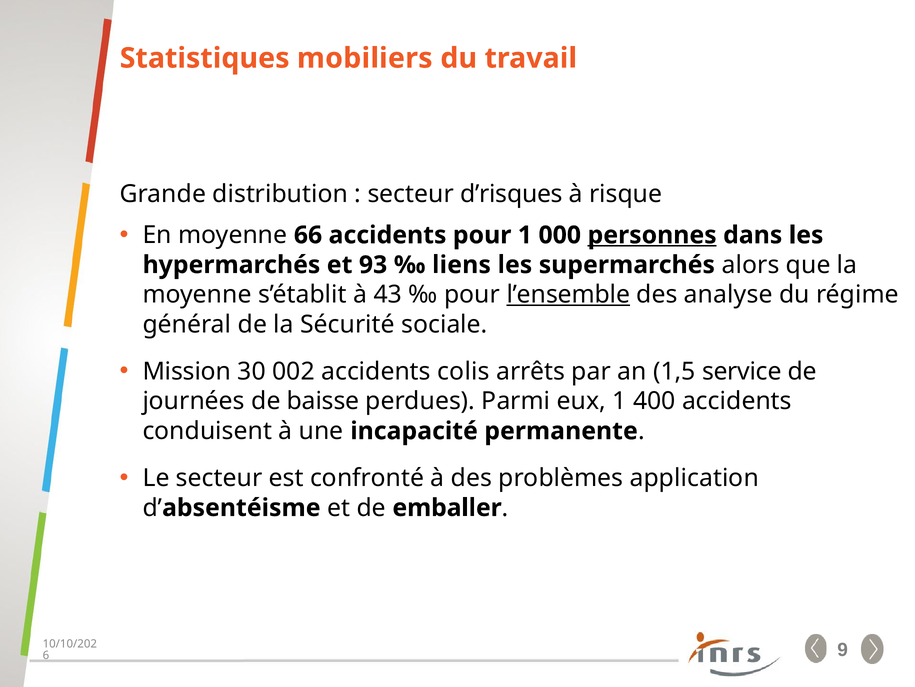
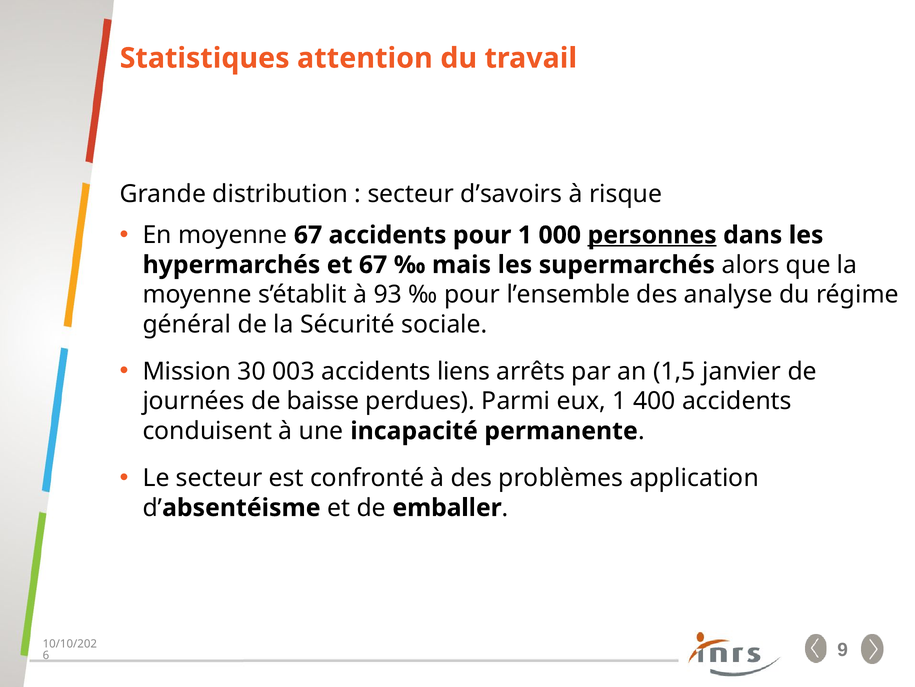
mobiliers: mobiliers -> attention (365, 58)
d’risques: d’risques -> d’savoirs (511, 194)
moyenne 66: 66 -> 67 (308, 235)
et 93: 93 -> 67 (373, 265)
liens: liens -> mais (462, 265)
43: 43 -> 93 (388, 294)
l’ensemble underline: present -> none (568, 294)
002: 002 -> 003 (293, 371)
colis: colis -> liens (464, 371)
service: service -> janvier (742, 371)
